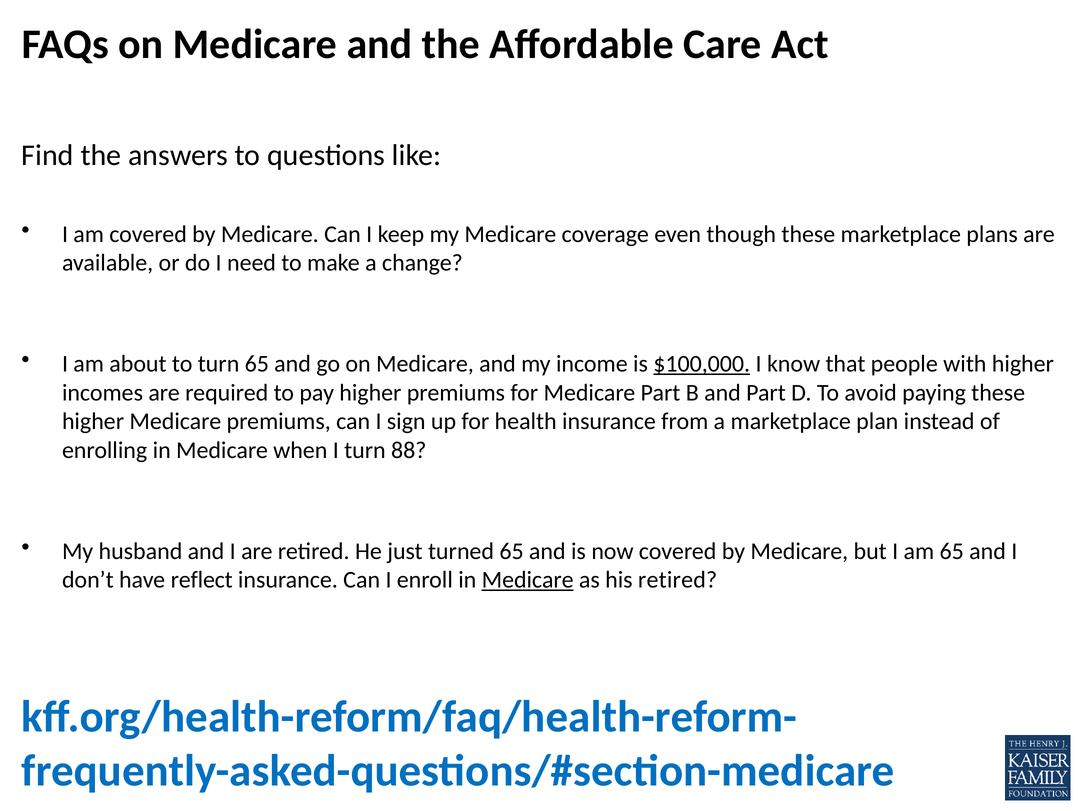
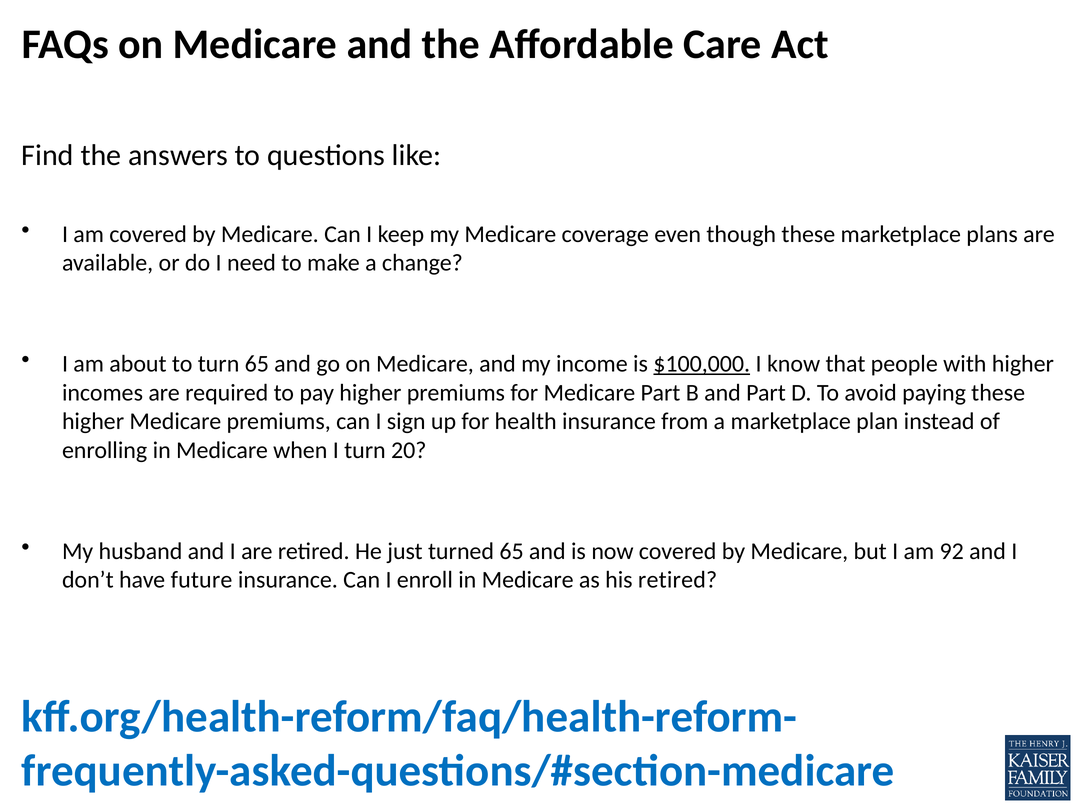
88: 88 -> 20 (409, 450)
am 65: 65 -> 92 (952, 551)
reflect: reflect -> future (201, 580)
Medicare underline: present -> none (528, 580)
